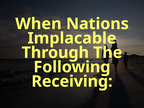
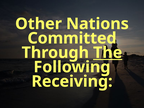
When: When -> Other (39, 24)
Implacable: Implacable -> Committed (72, 38)
The underline: none -> present (108, 53)
